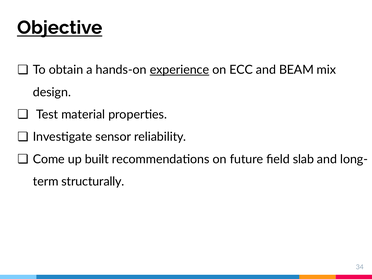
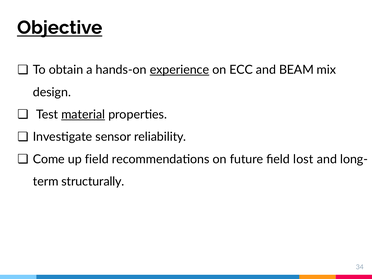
material underline: none -> present (83, 115)
up built: built -> field (97, 159)
slab: slab -> lost (303, 159)
